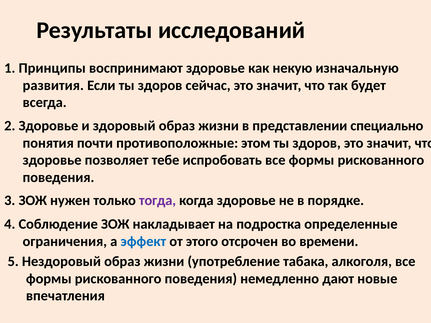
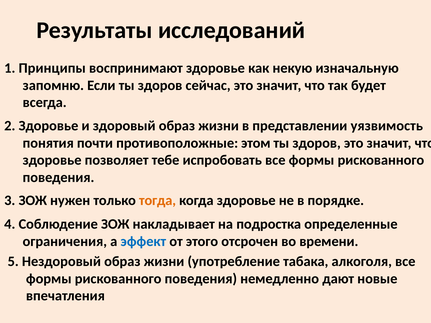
развития: развития -> запомню (53, 85)
специально: специально -> уязвимость (387, 126)
тогда colour: purple -> orange (158, 201)
